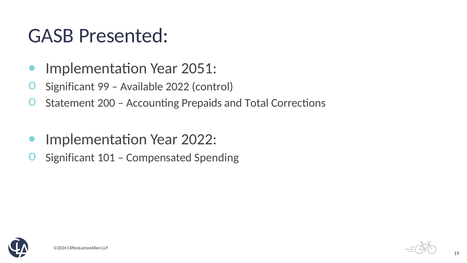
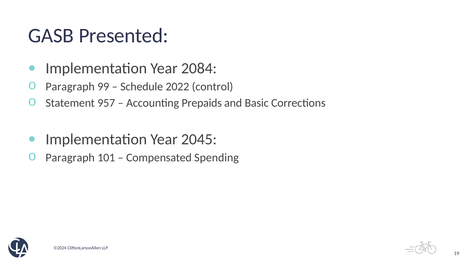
2051: 2051 -> 2084 (199, 68)
Significant: Significant -> Paragraph (70, 87)
Available: Available -> Schedule (142, 87)
200: 200 -> 957 (106, 103)
Total: Total -> Basic (257, 103)
Year 2022: 2022 -> 2045 (199, 139)
Significant: Significant -> Paragraph (70, 157)
